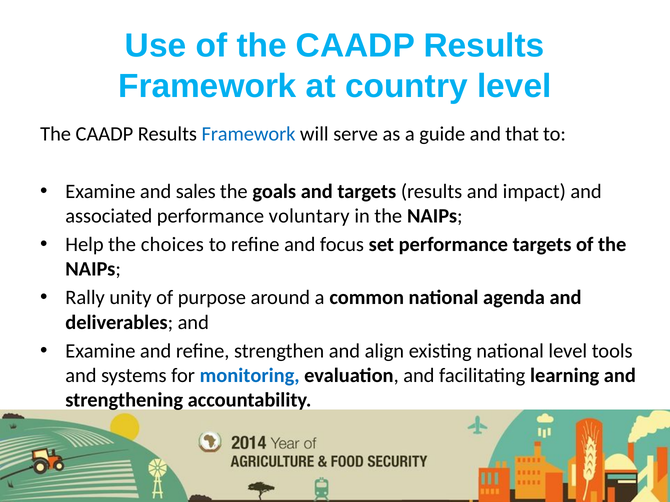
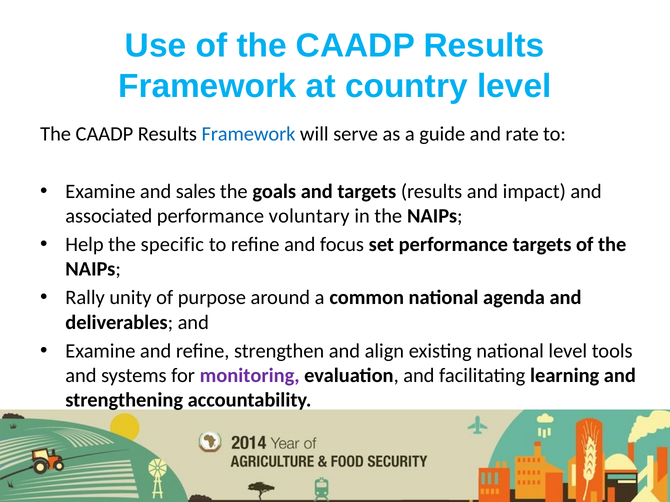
that: that -> rate (522, 134)
choices: choices -> specific (172, 245)
monitoring colour: blue -> purple (250, 376)
